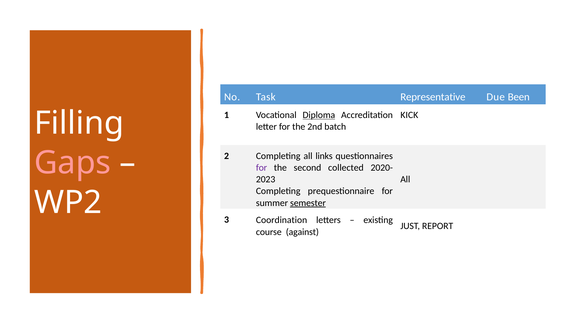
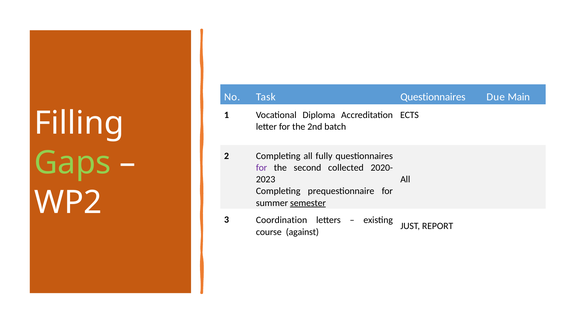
Task Representative: Representative -> Questionnaires (433, 97)
Been: Been -> Main (519, 97)
Diploma underline: present -> none (319, 115)
KICK: KICK -> ECTS (409, 115)
links: links -> fully (324, 156)
Gaps colour: pink -> light green (73, 163)
